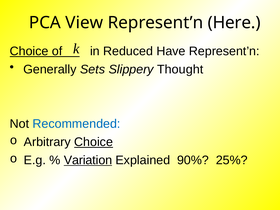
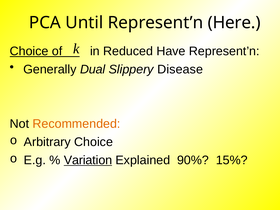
View: View -> Until (84, 23)
Sets: Sets -> Dual (93, 69)
Thought: Thought -> Disease (180, 69)
Recommended colour: blue -> orange (76, 124)
Choice underline: present -> none (94, 142)
25%: 25% -> 15% (232, 160)
